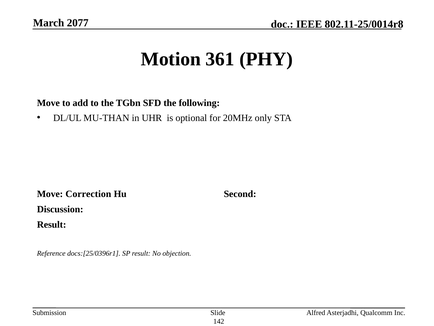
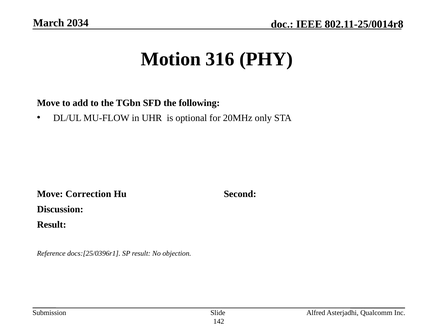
2077: 2077 -> 2034 (78, 23)
361: 361 -> 316 (220, 59)
MU-THAN: MU-THAN -> MU-FLOW (106, 118)
